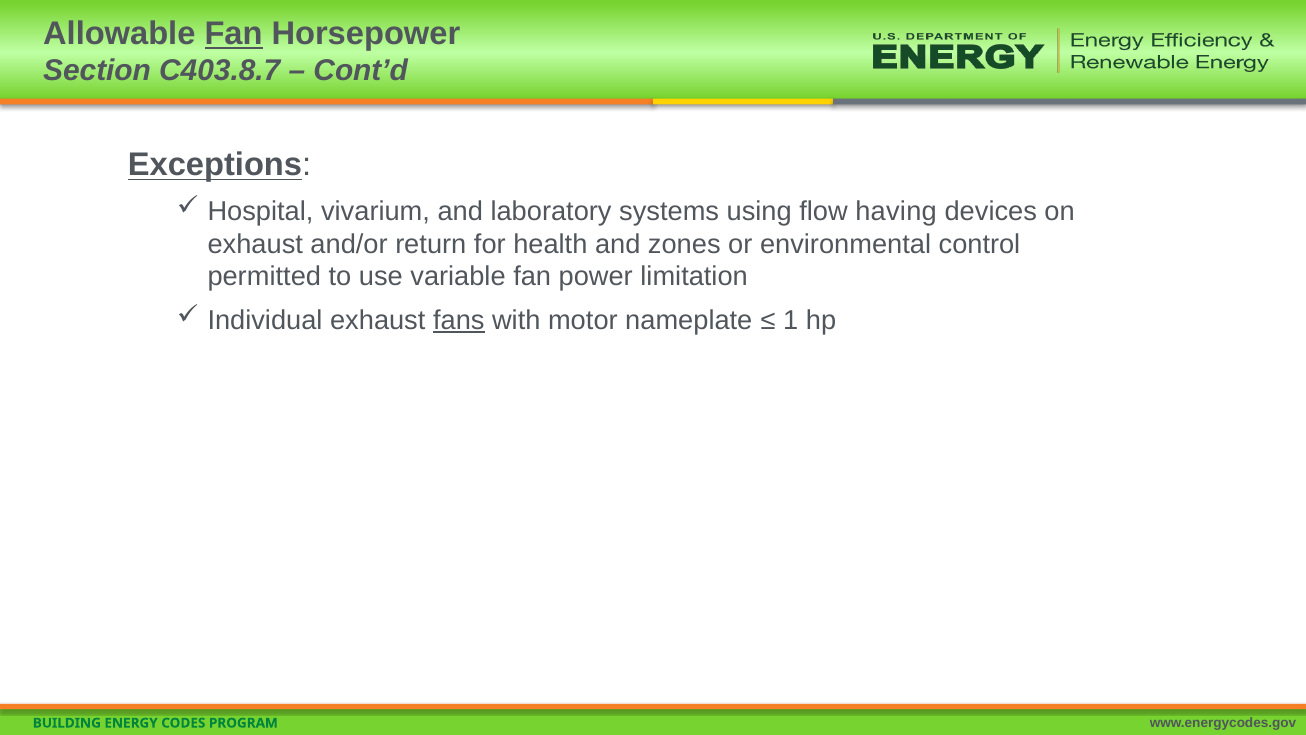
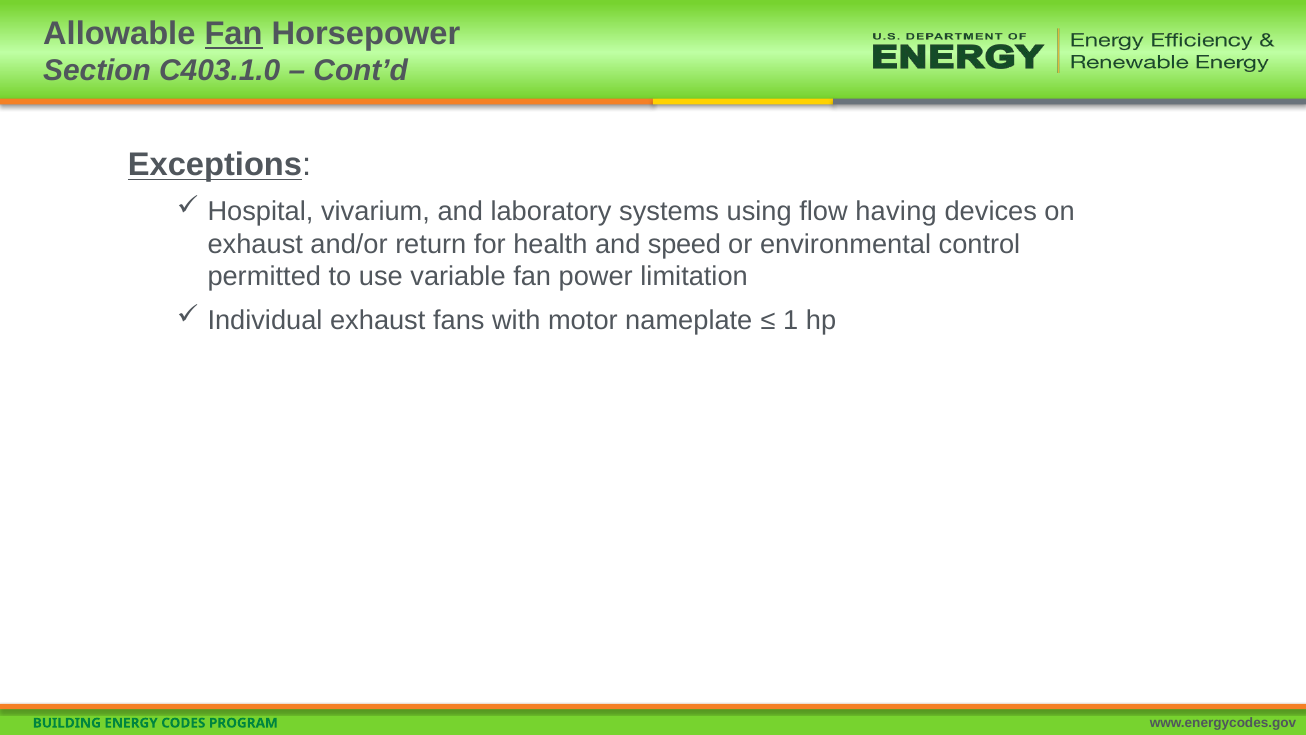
C403.8.7: C403.8.7 -> C403.1.0 (220, 71)
zones: zones -> speed (684, 244)
fans underline: present -> none (459, 320)
